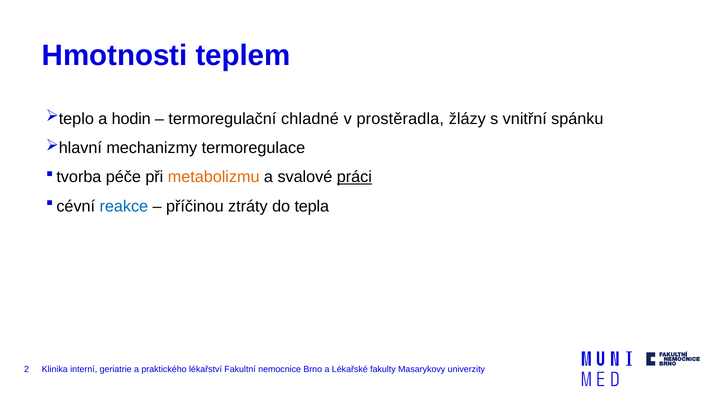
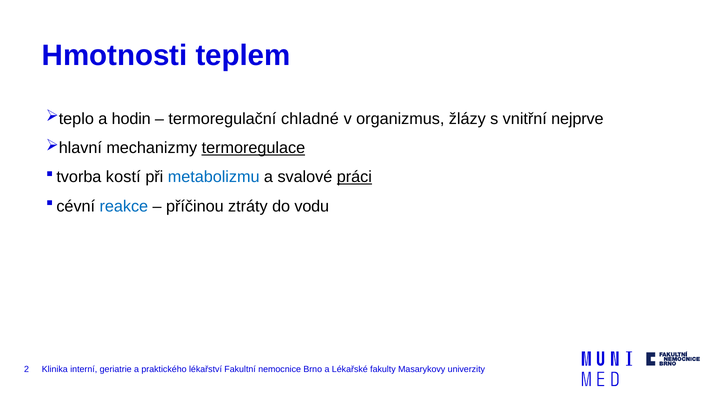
prostěradla: prostěradla -> organizmus (400, 119)
spánku: spánku -> nejprve (577, 119)
termoregulace underline: none -> present (253, 148)
péče: péče -> kostí (123, 177)
metabolizmu colour: orange -> blue (214, 177)
tepla: tepla -> vodu (312, 206)
